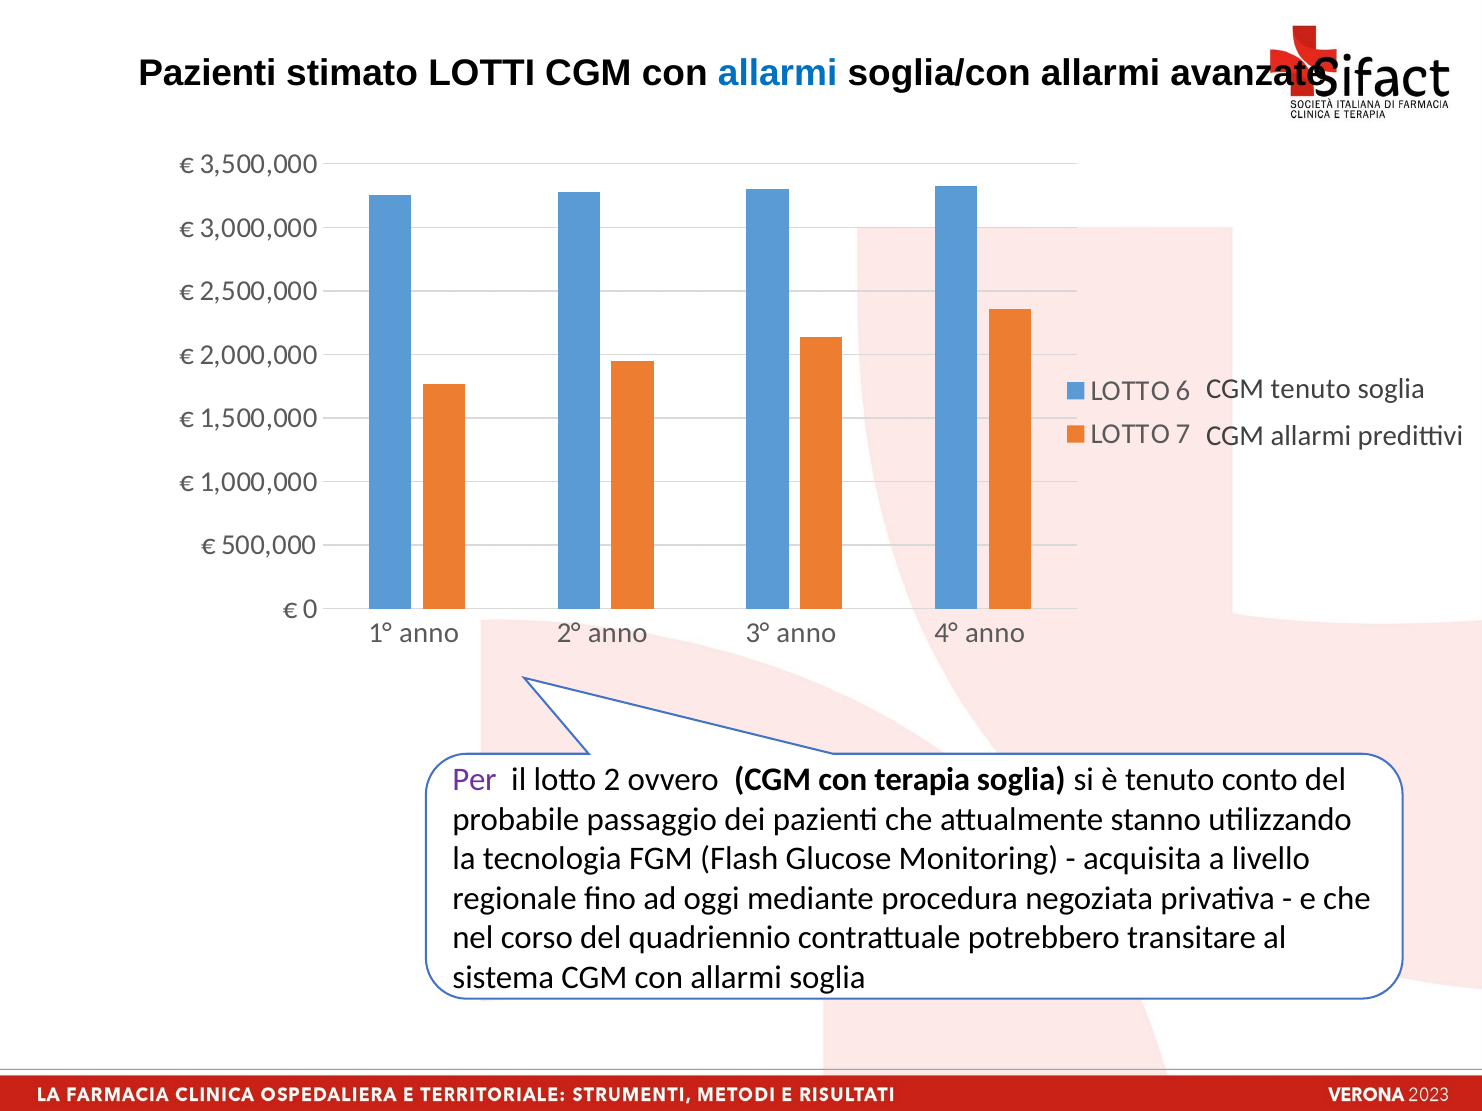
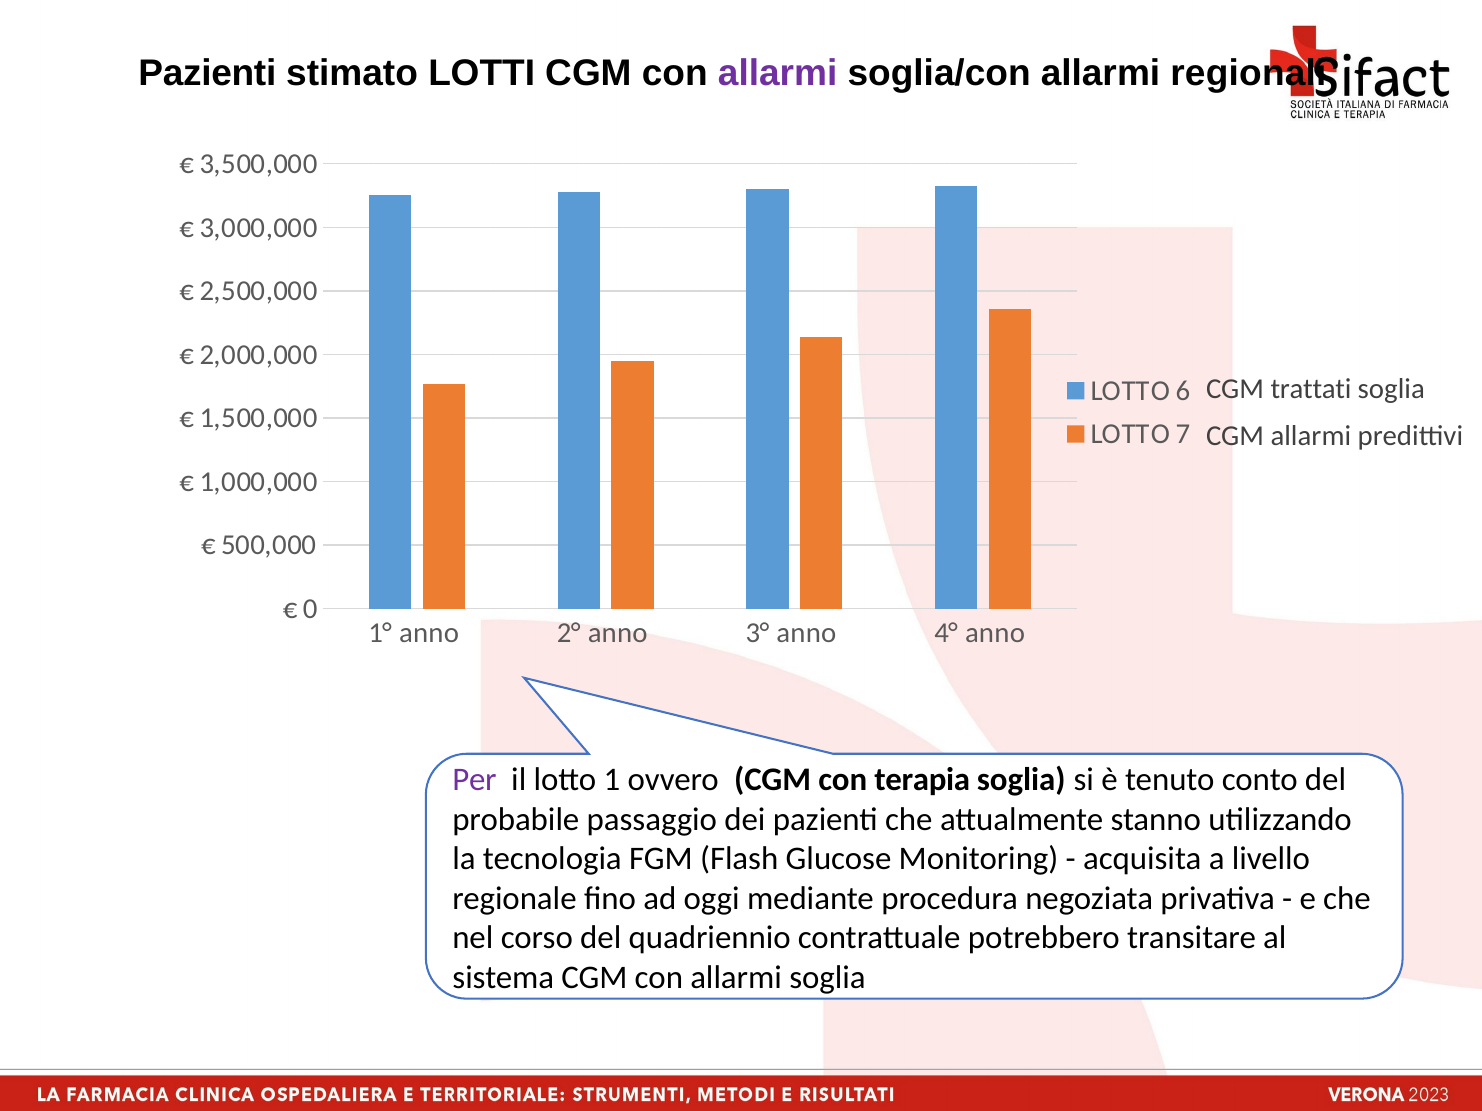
allarmi colour: blue -> purple (778, 74)
avanzate: avanzate -> regionali (1248, 74)
CGM tenuto: tenuto -> trattati (1311, 389)
2: 2 -> 1 (612, 780)
